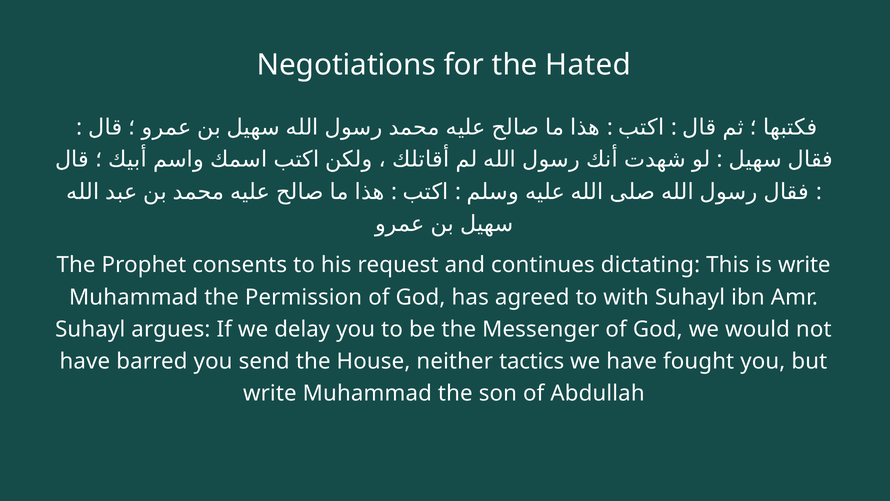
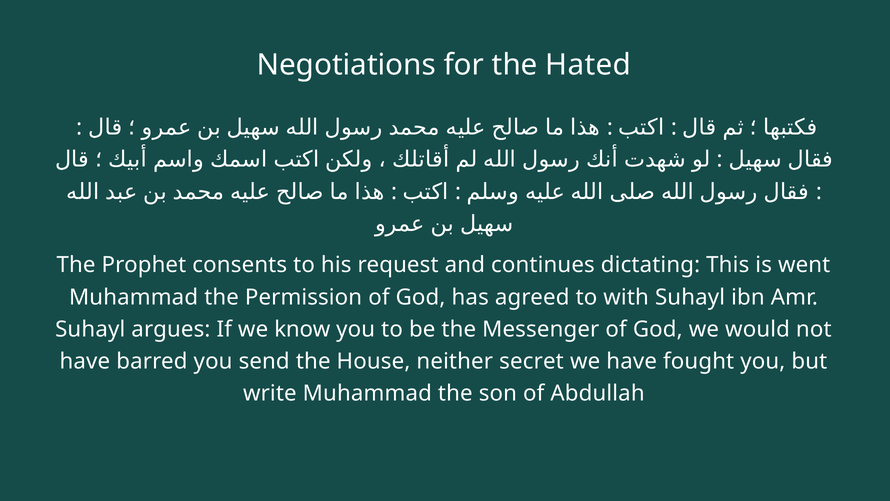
is write: write -> went (804, 265)
delay: delay -> know (302, 329)
tactics: tactics -> secret (531, 361)
